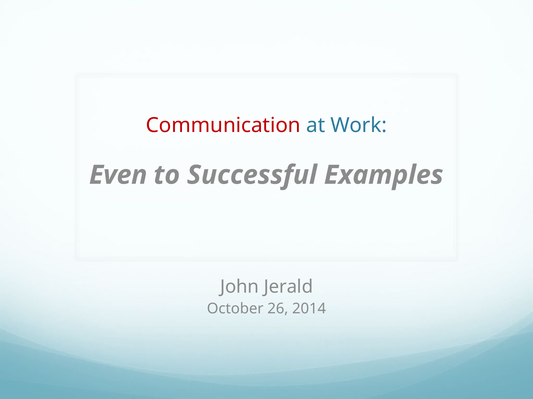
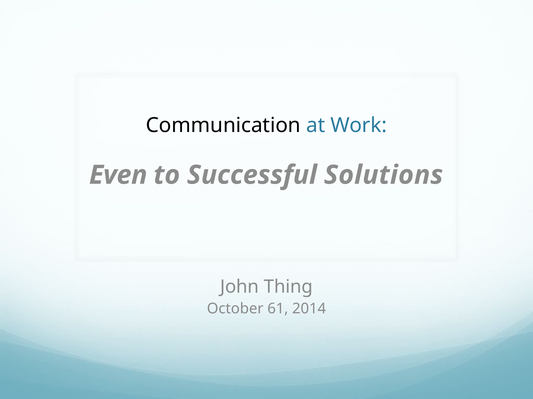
Communication colour: red -> black (223, 125)
Examples: Examples -> Solutions (384, 175)
Jerald: Jerald -> Thing (288, 287)
26: 26 -> 61 (278, 309)
